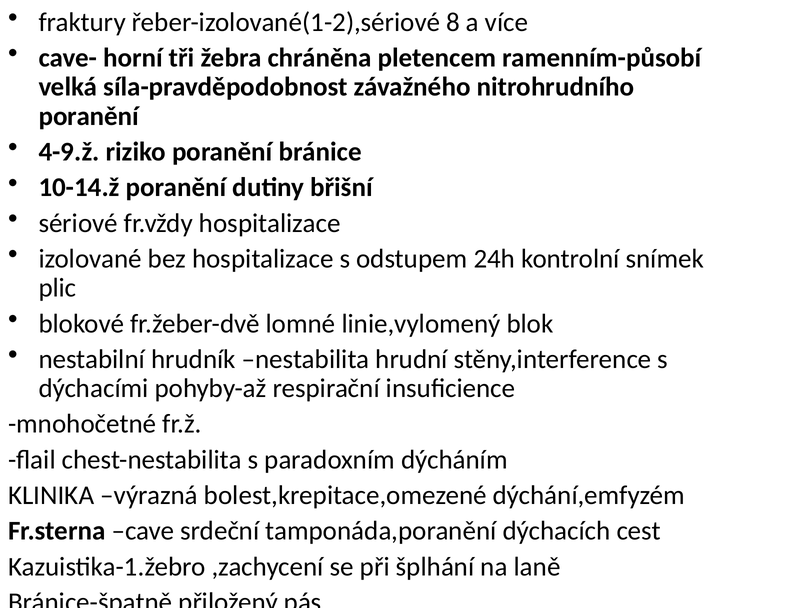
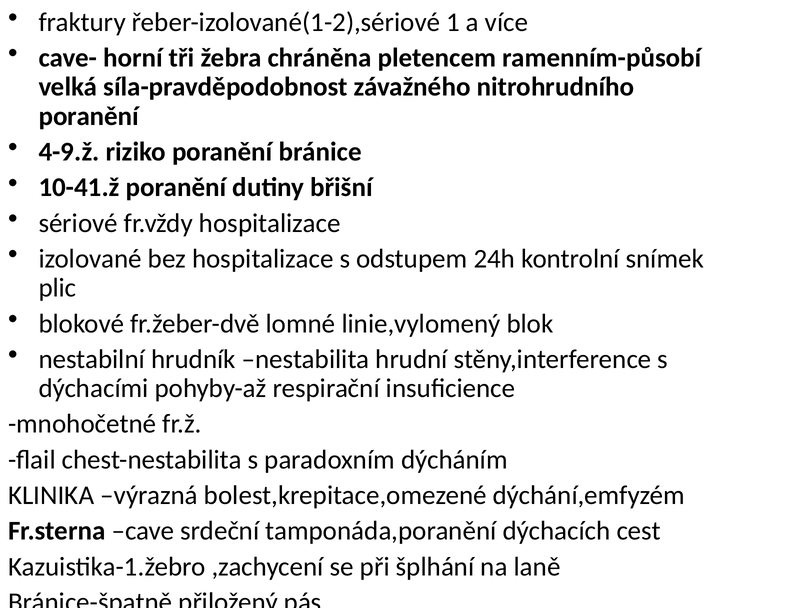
8: 8 -> 1 (453, 22)
10-14.ž: 10-14.ž -> 10-41.ž (79, 188)
